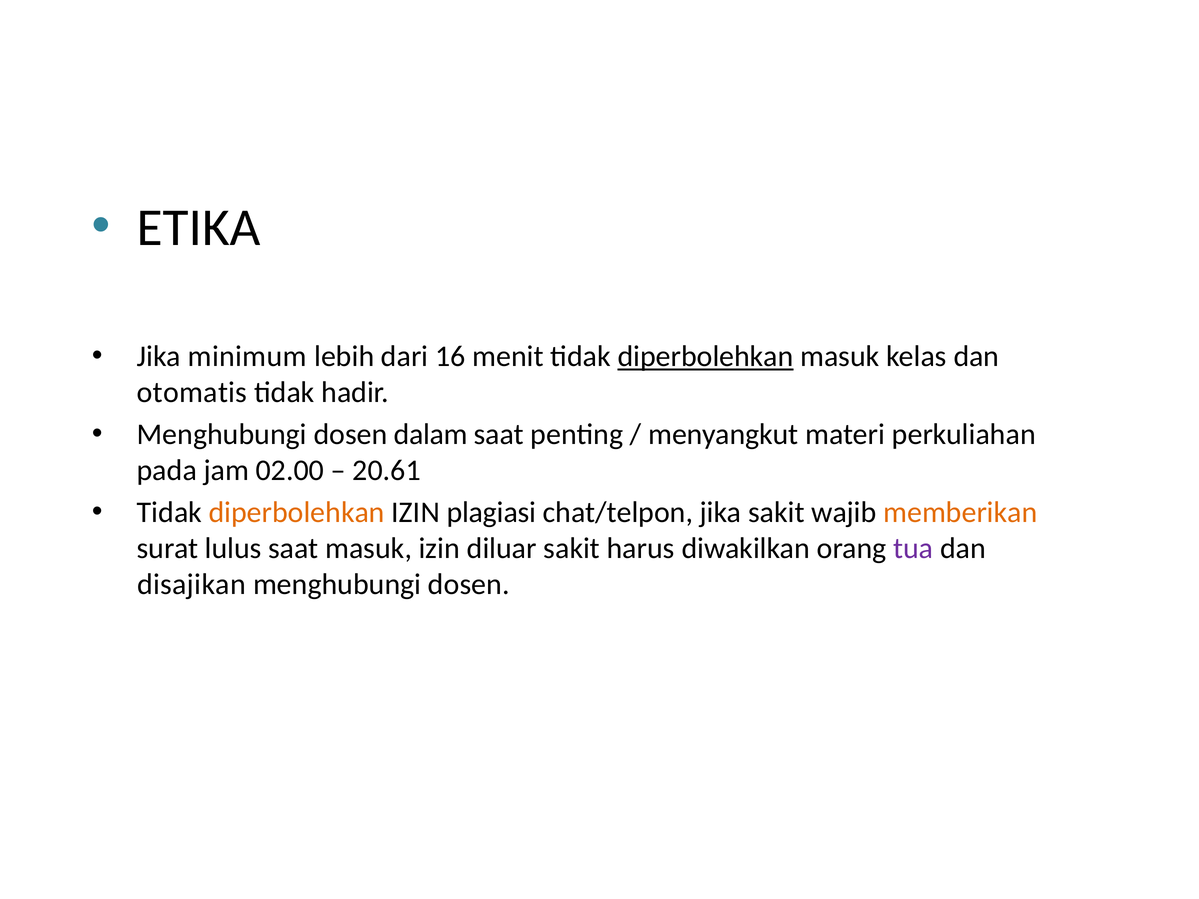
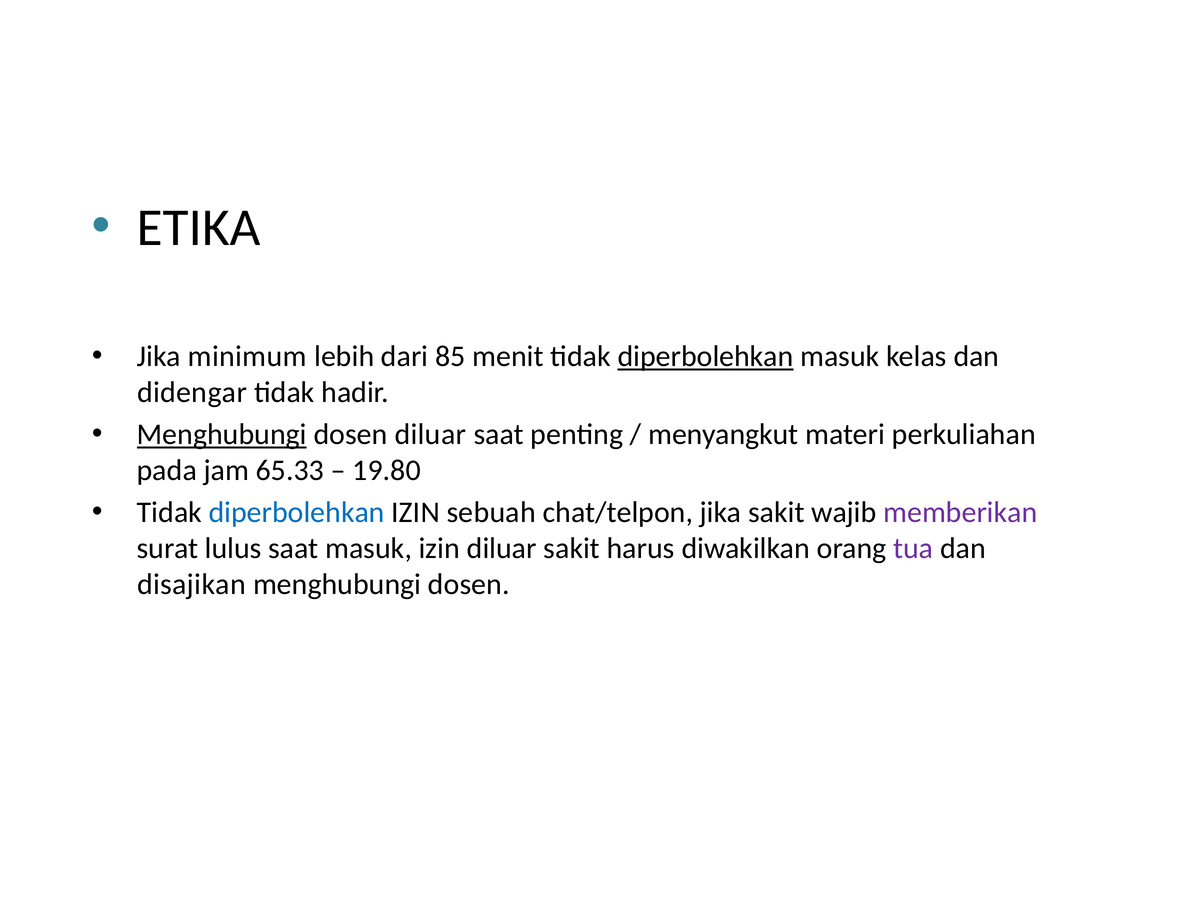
16: 16 -> 85 (450, 357)
otomatis: otomatis -> didengar (192, 393)
Menghubungi underline: none -> present (222, 435)
dosen dalam: dalam -> diluar (430, 435)
02.00: 02.00 -> 65.33 (290, 471)
20.61: 20.61 -> 19.80 (387, 471)
diperbolehkan colour: orange -> blue (297, 513)
plagiasi: plagiasi -> sebuah (491, 513)
memberikan colour: orange -> purple (960, 513)
